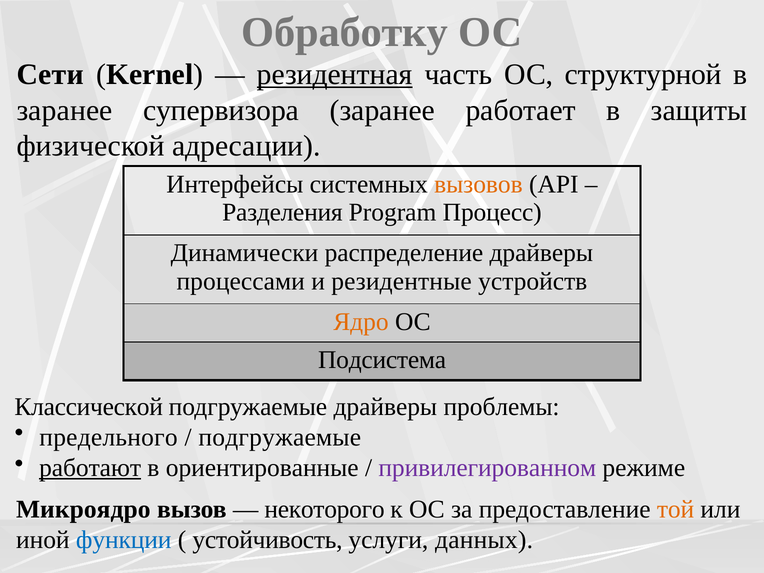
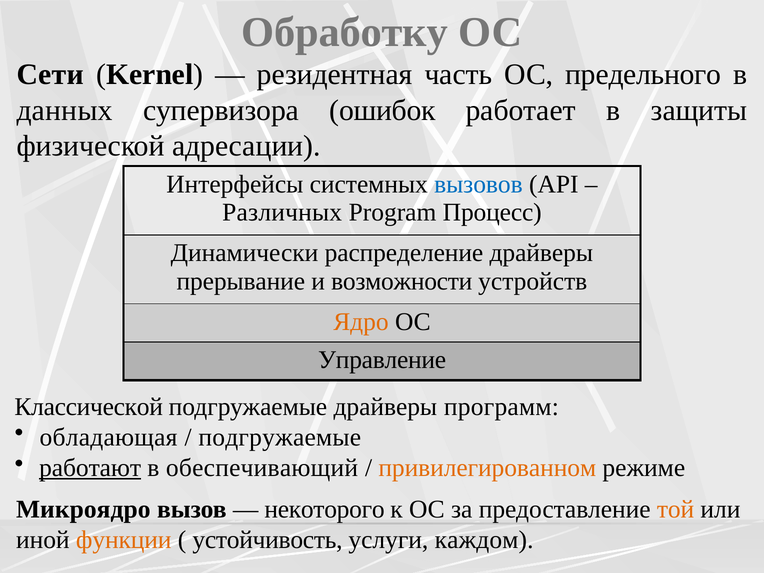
резидентная underline: present -> none (335, 75)
структурной: структурной -> предельного (643, 75)
заранее: заранее -> данных (65, 110)
супервизора заранее: заранее -> ошибок (383, 110)
вызовов colour: orange -> blue (478, 184)
Разделения: Разделения -> Различных (282, 212)
процессами: процессами -> прерывание (241, 281)
резидентные: резидентные -> возможности (402, 281)
Подсистема: Подсистема -> Управление (382, 360)
проблемы: проблемы -> программ (501, 407)
предельного: предельного -> обладающая (109, 437)
ориентированные: ориентированные -> обеспечивающий (262, 468)
привилегированном colour: purple -> orange (487, 468)
функции colour: blue -> orange (124, 540)
данных: данных -> каждом (484, 540)
